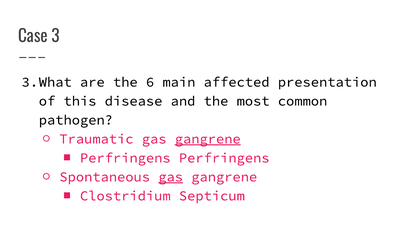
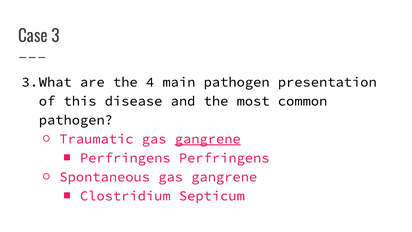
6: 6 -> 4 (150, 82)
main affected: affected -> pathogen (237, 82)
gas underline: present -> none (171, 177)
